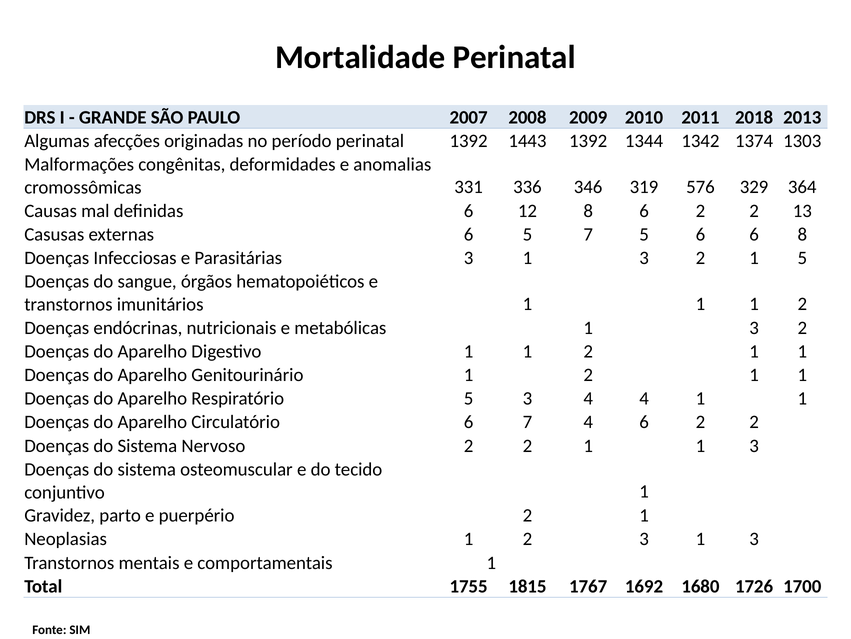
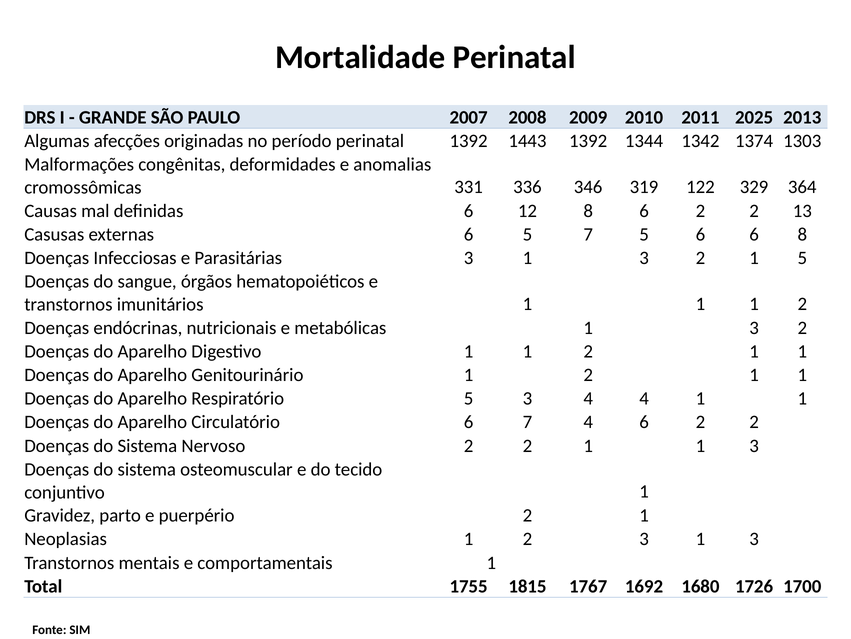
2018: 2018 -> 2025 (754, 117)
576: 576 -> 122 (700, 187)
